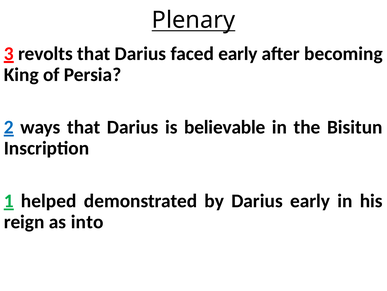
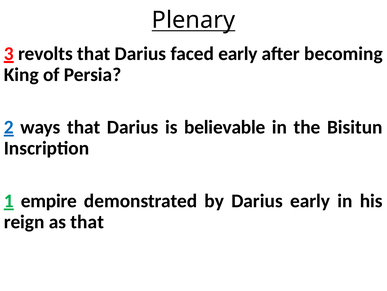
helped: helped -> empire (49, 200)
as into: into -> that (87, 221)
